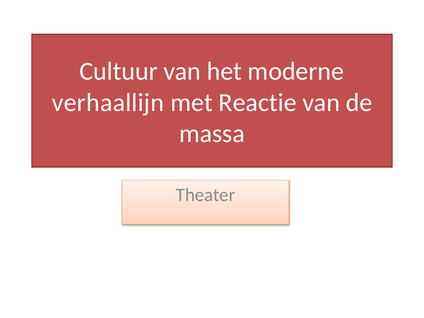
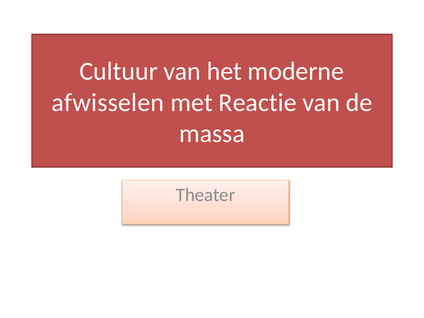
verhaallijn: verhaallijn -> afwisselen (108, 102)
